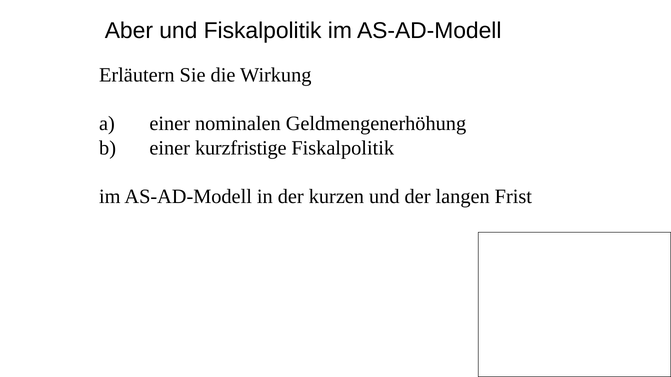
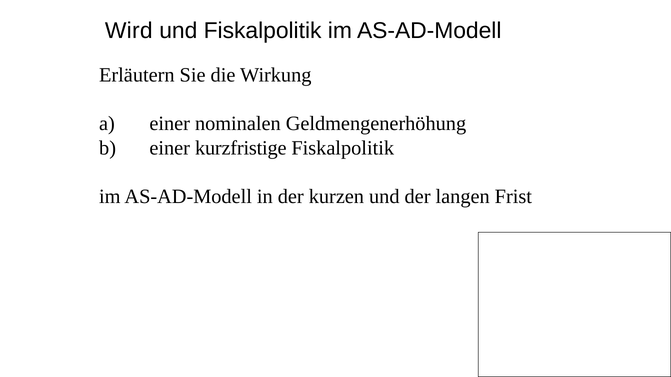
Aber: Aber -> Wird (129, 31)
